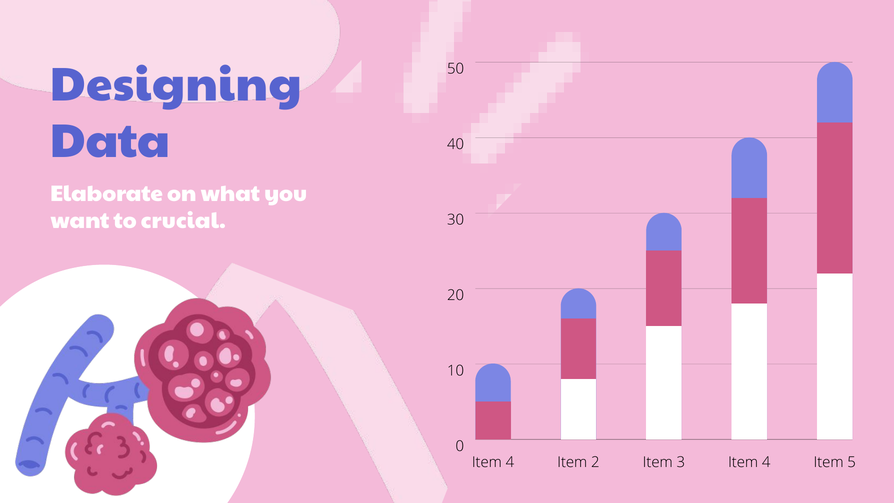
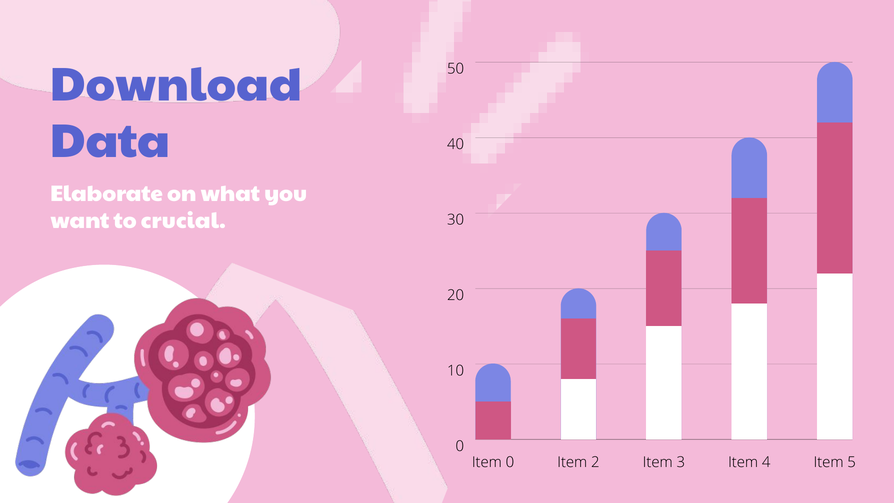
Designing: Designing -> Download (176, 85)
4: 4 -> 0 (510, 462)
